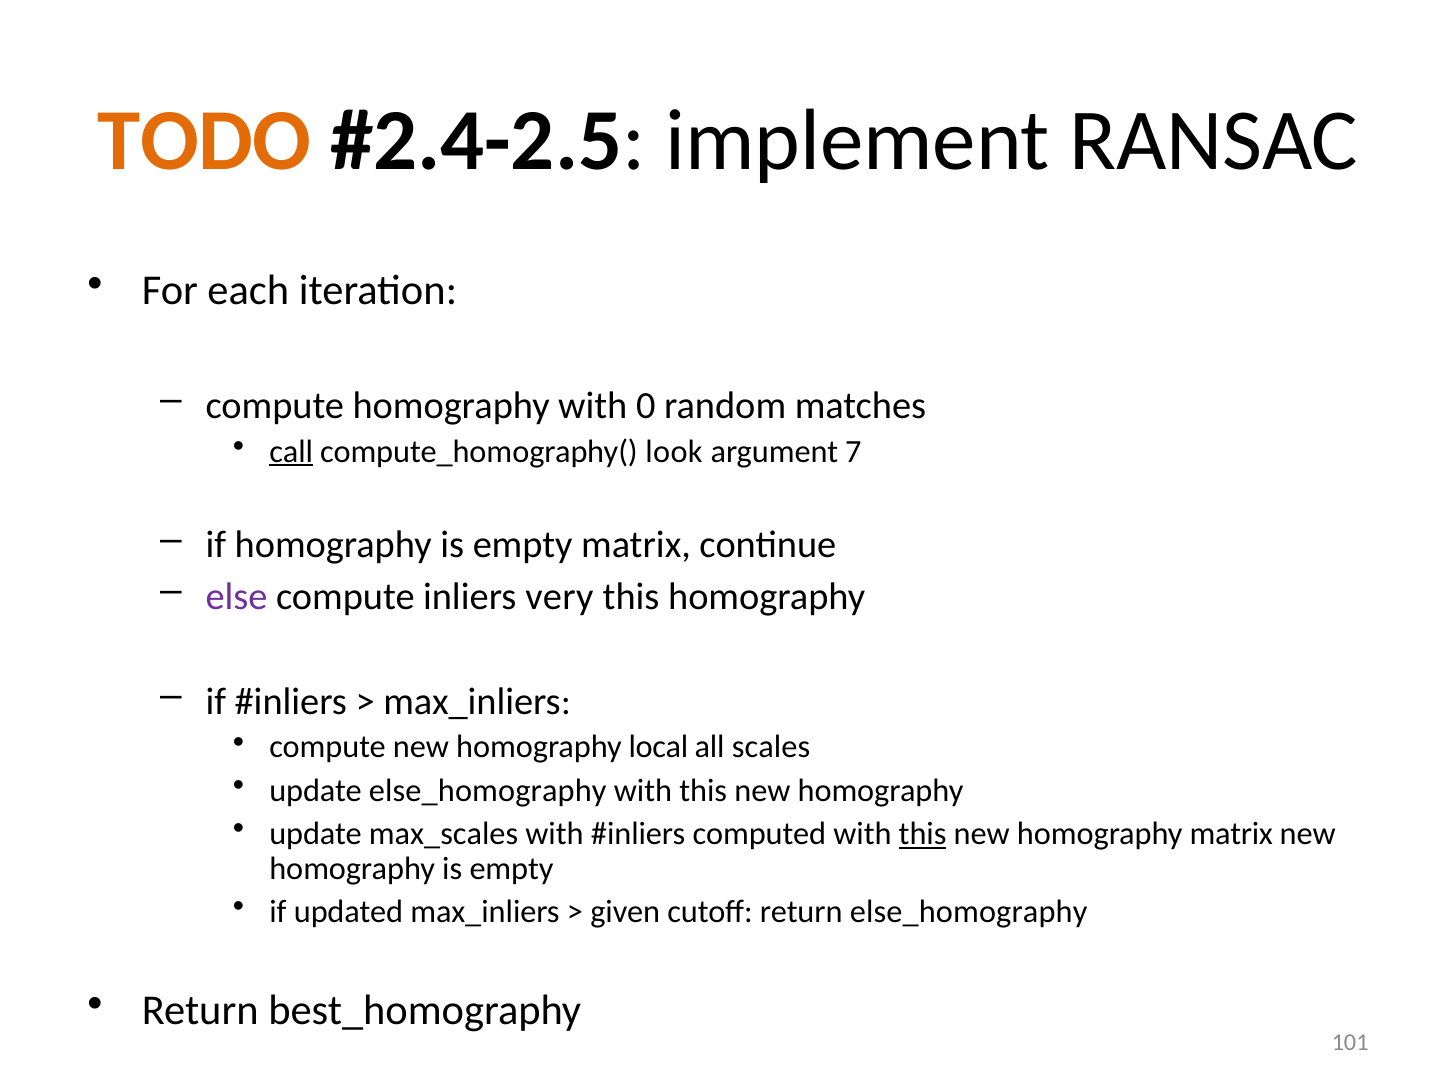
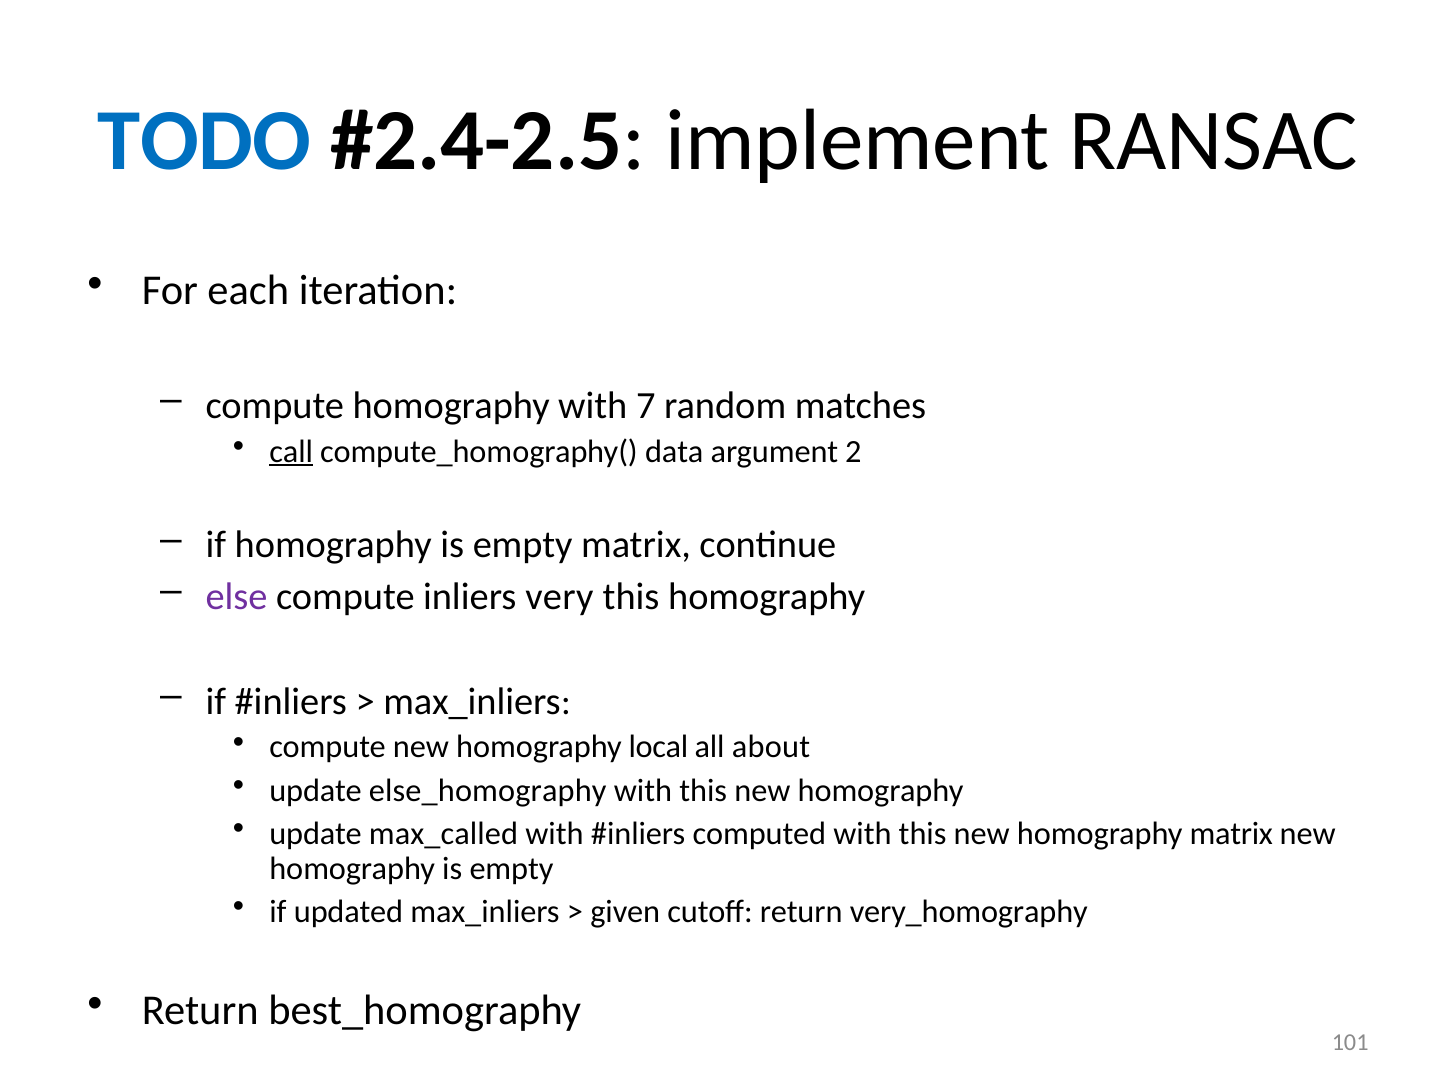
TODO colour: orange -> blue (204, 141)
0: 0 -> 7 (646, 406)
look: look -> data (674, 451)
7: 7 -> 2 (853, 451)
scales: scales -> about (771, 747)
max_scales: max_scales -> max_called (444, 834)
this underline: present -> none (923, 834)
return else_homography: else_homography -> very_homography (969, 912)
